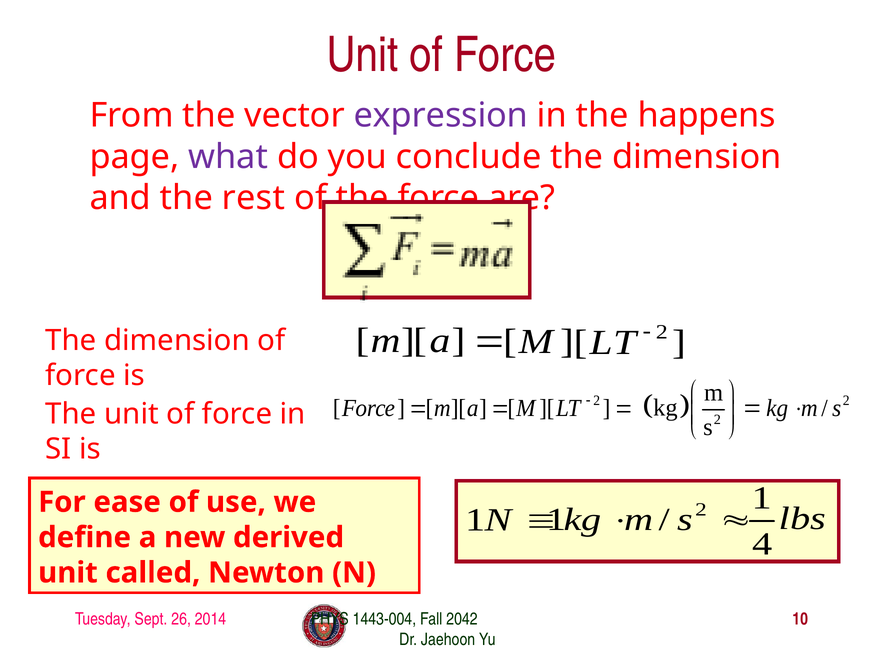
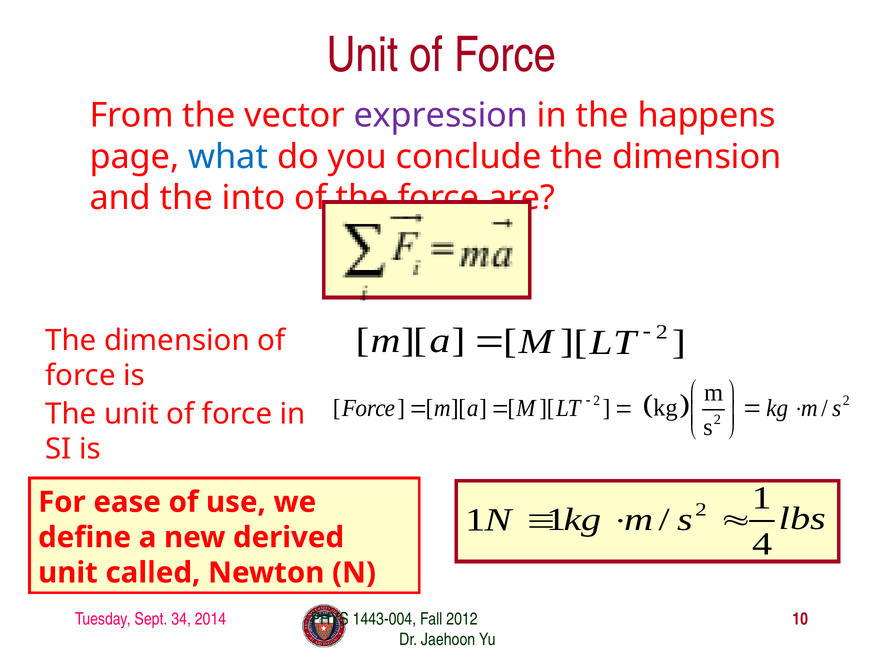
what colour: purple -> blue (228, 157)
rest: rest -> into (254, 198)
26: 26 -> 34 (181, 619)
2042: 2042 -> 2012 (462, 619)
